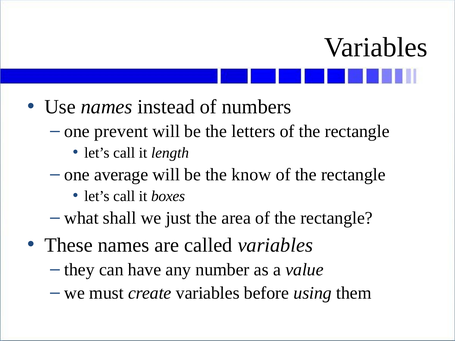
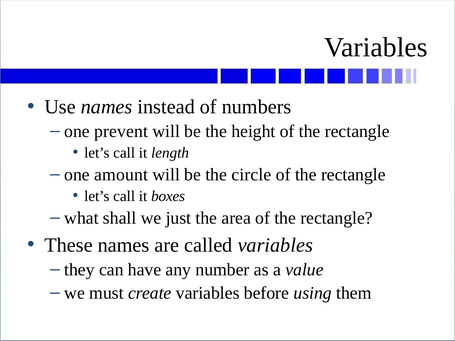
letters: letters -> height (253, 132)
average: average -> amount (121, 175)
know: know -> circle (251, 175)
